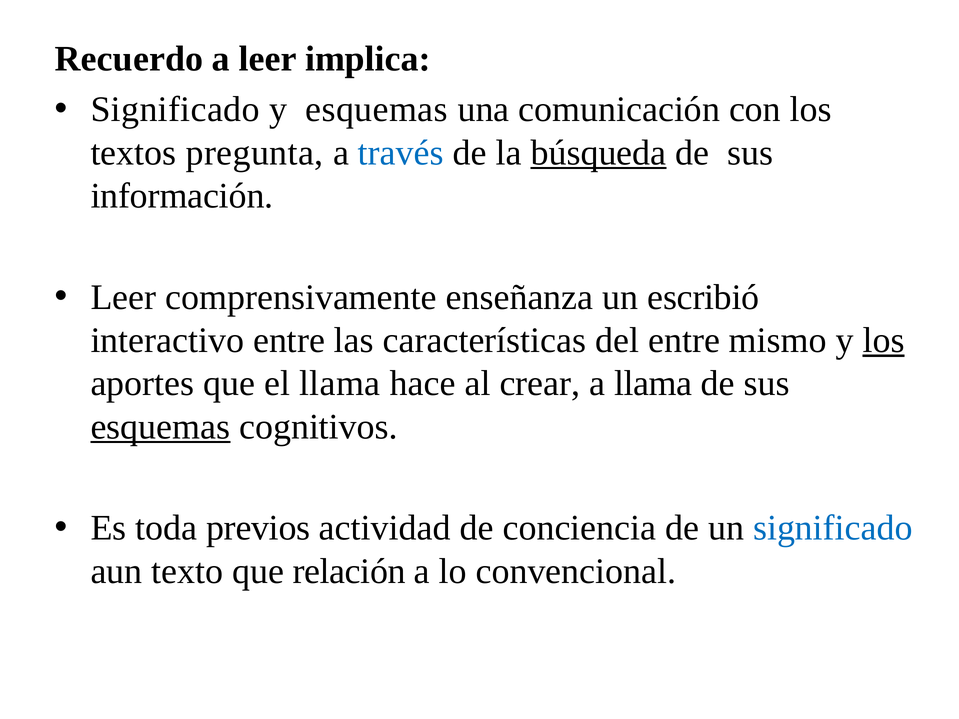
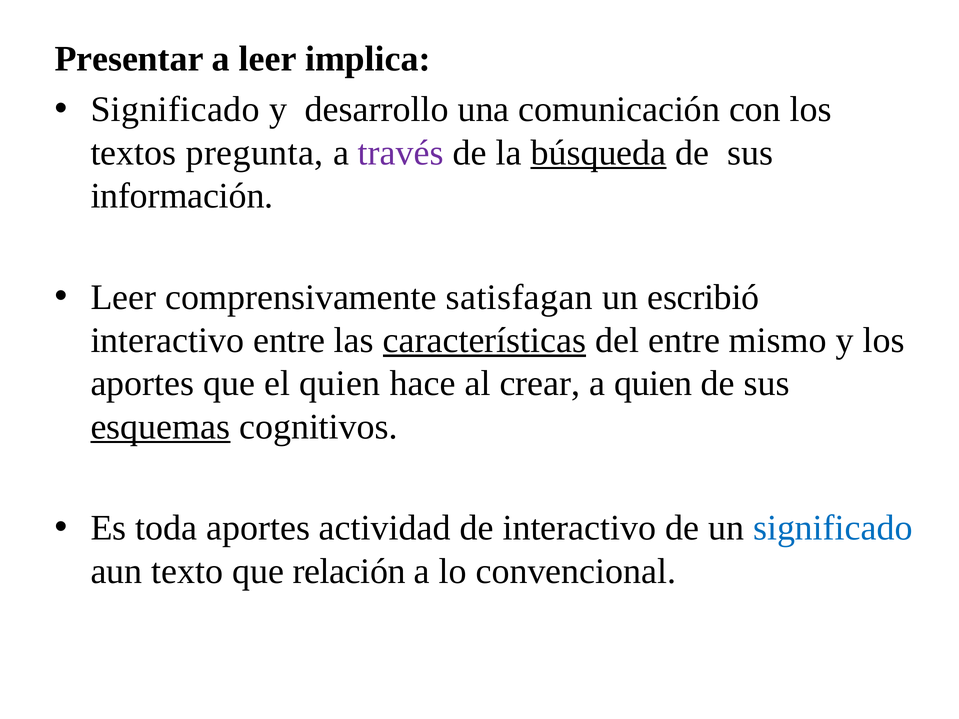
Recuerdo: Recuerdo -> Presentar (129, 59)
y esquemas: esquemas -> desarrollo (377, 110)
través colour: blue -> purple (401, 153)
enseñanza: enseñanza -> satisfagan (519, 297)
características underline: none -> present (484, 340)
los underline: present -> none (884, 340)
el llama: llama -> quien (340, 384)
a llama: llama -> quien (653, 384)
toda previos: previos -> aportes (258, 528)
de conciencia: conciencia -> interactivo (579, 528)
